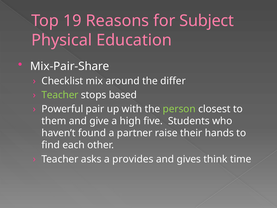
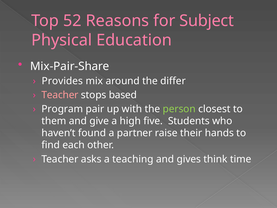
19: 19 -> 52 (72, 21)
Checklist: Checklist -> Provides (62, 81)
Teacher colour: light green -> pink (60, 95)
Powerful: Powerful -> Program (62, 109)
provides: provides -> teaching (133, 159)
